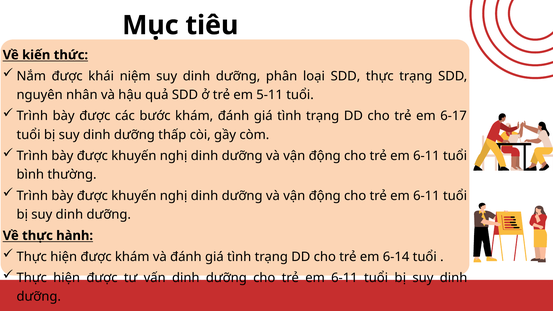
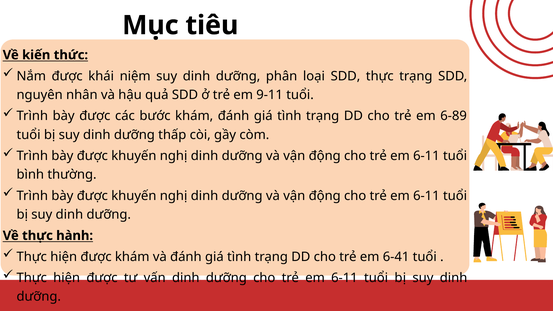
5-11: 5-11 -> 9-11 (270, 95)
6-17: 6-17 -> 6-89 (454, 116)
6-14: 6-14 -> 6-41 (396, 257)
